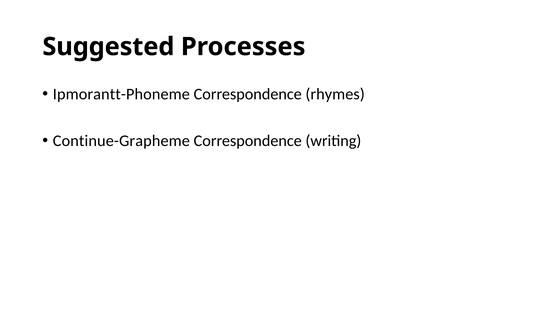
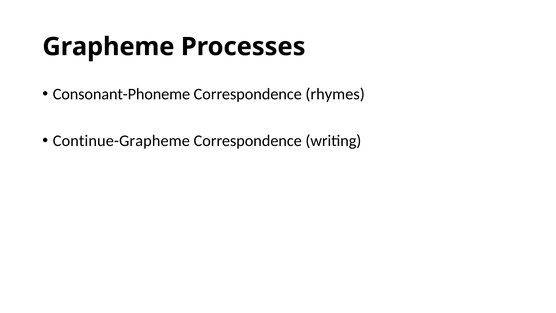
Suggested: Suggested -> Grapheme (108, 47)
Ipmorantt-Phoneme: Ipmorantt-Phoneme -> Consonant-Phoneme (121, 94)
